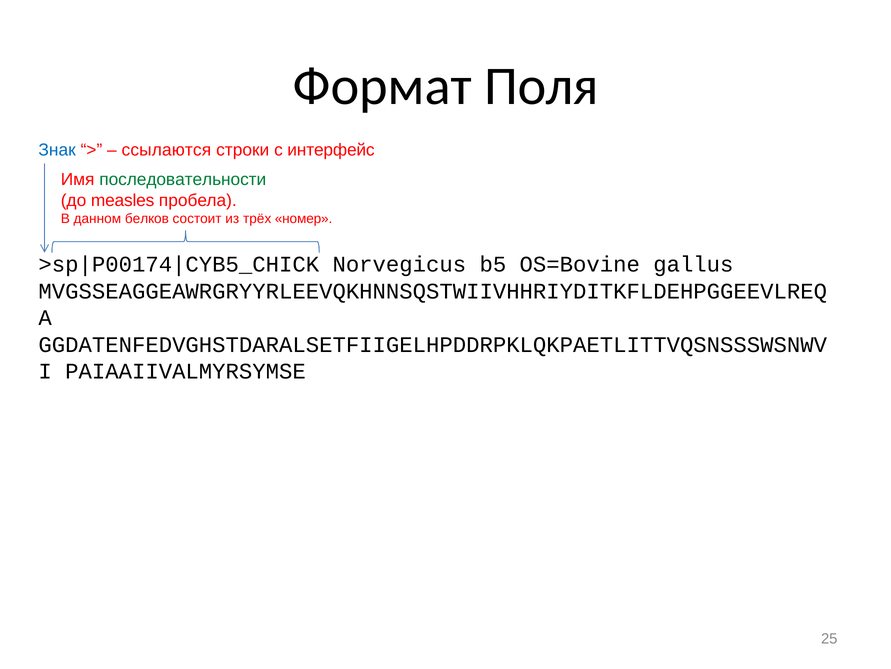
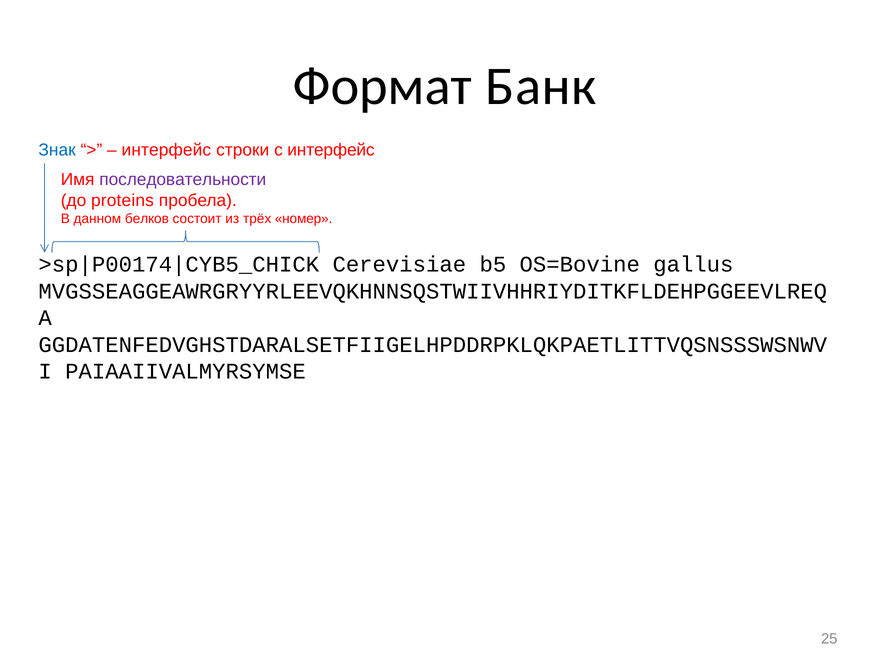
Поля: Поля -> Банк (541, 86)
ссылаются: ссылаются -> интерфейс (166, 150)
последовательности colour: green -> purple (183, 179)
measles: measles -> proteins (122, 200)
Norvegicus: Norvegicus -> Cerevisiae (399, 264)
